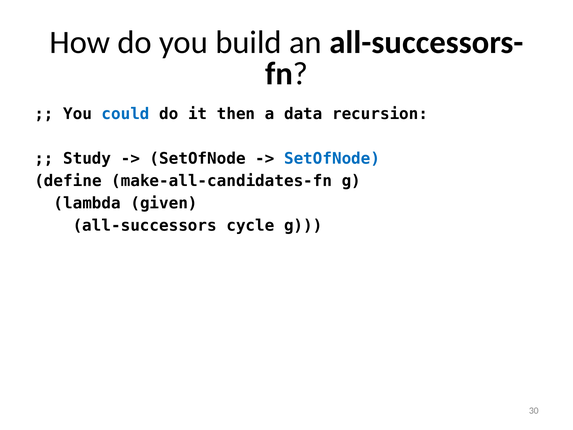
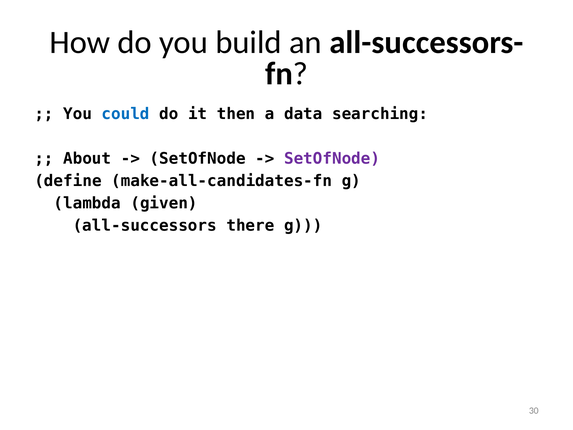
recursion: recursion -> searching (380, 114)
Study: Study -> About (87, 158)
SetOfNode colour: blue -> purple (332, 158)
cycle: cycle -> there (250, 225)
